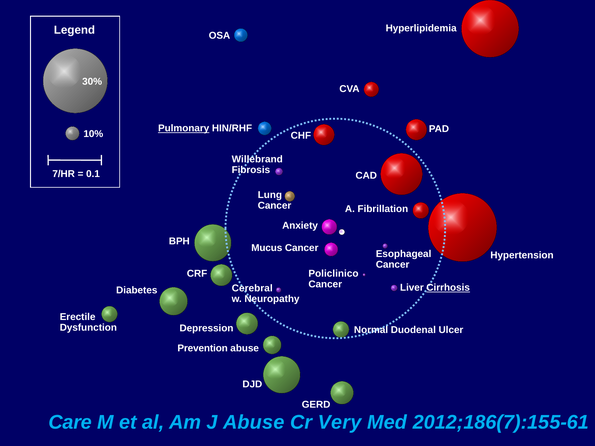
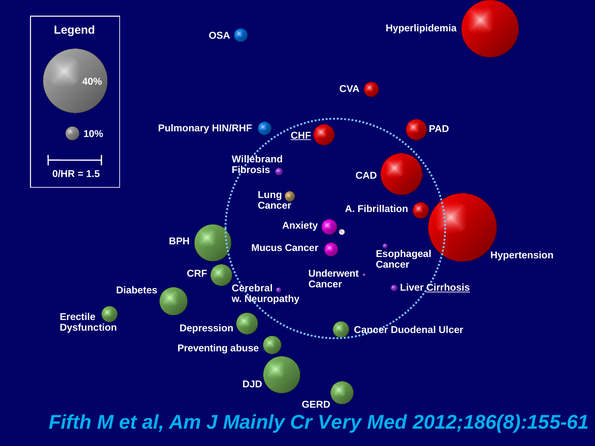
30%: 30% -> 40% (92, 82)
Pulmonary underline: present -> none (184, 128)
CHF underline: none -> present (301, 136)
7/HR: 7/HR -> 0/HR (64, 174)
0.1: 0.1 -> 1.5 (93, 174)
Policlinico: Policlinico -> Underwent (334, 274)
Normal: Normal -> Cancer (371, 330)
Prevention: Prevention -> Preventing (203, 349)
Care: Care -> Fifth (70, 423)
J Abuse: Abuse -> Mainly (254, 423)
2012;186(7):155-61: 2012;186(7):155-61 -> 2012;186(8):155-61 (501, 423)
